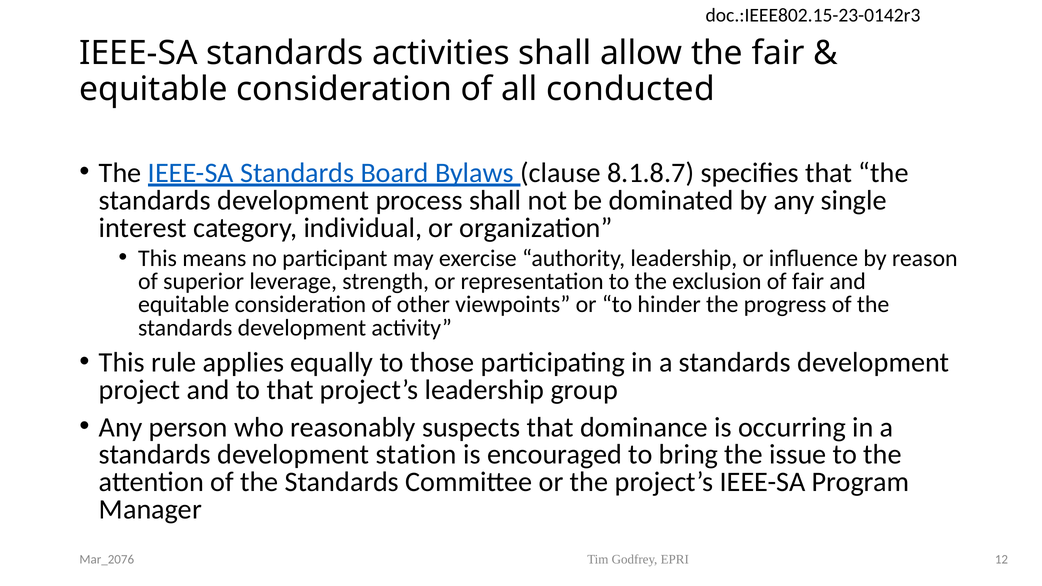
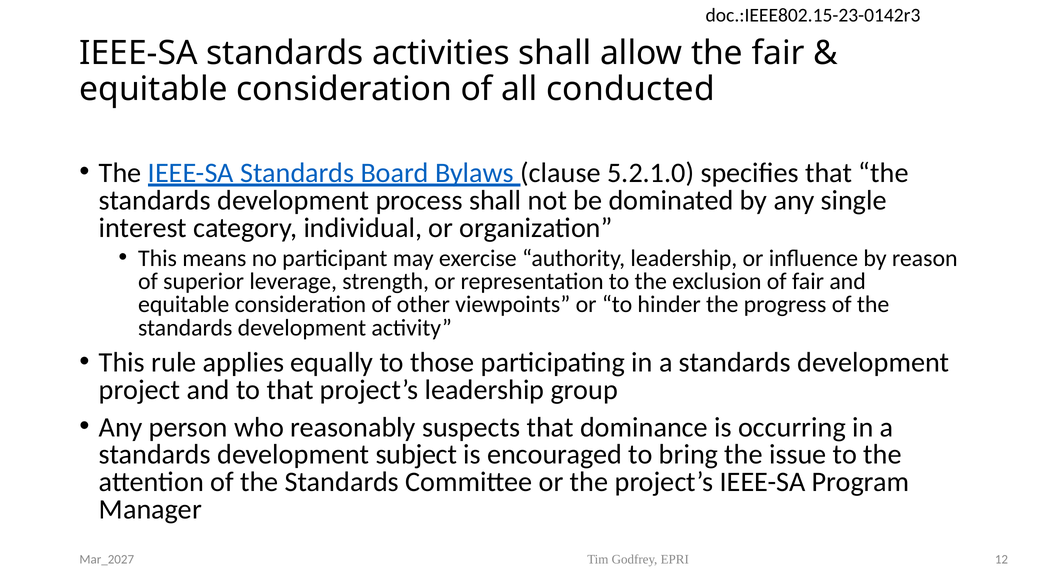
8.1.8.7: 8.1.8.7 -> 5.2.1.0 (651, 173)
station: station -> subject (416, 455)
Mar_2076: Mar_2076 -> Mar_2027 (107, 560)
